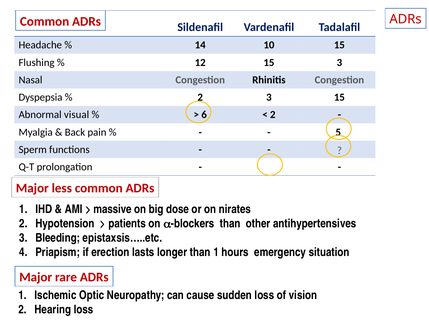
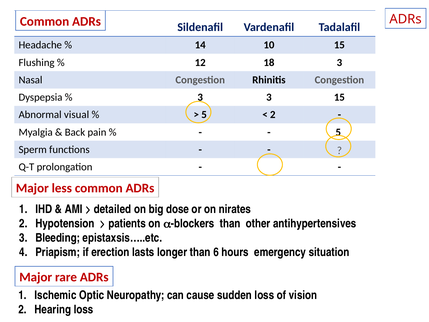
12 15: 15 -> 18 (269, 62)
2: 2 -> 3 (200, 97)
6: 6 -> 5 (204, 115)
massive: massive -> detailed (112, 209)
than 1: 1 -> 6 (216, 252)
